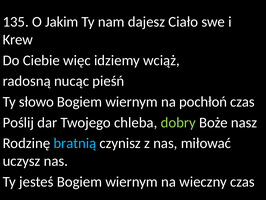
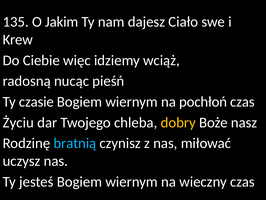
słowo: słowo -> czasie (36, 102)
Poślij: Poślij -> Życiu (18, 122)
dobry colour: light green -> yellow (178, 122)
